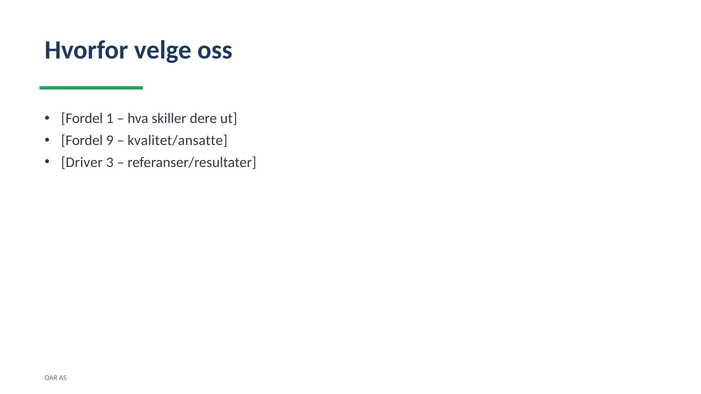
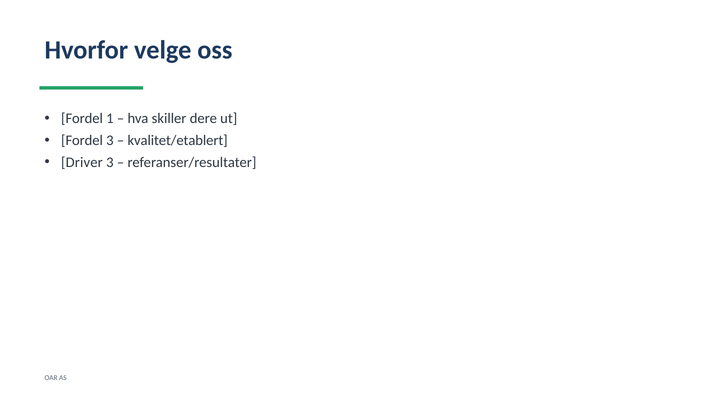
Fordel 9: 9 -> 3 (110, 141)
kvalitet/ansatte: kvalitet/ansatte -> kvalitet/etablert (178, 141)
